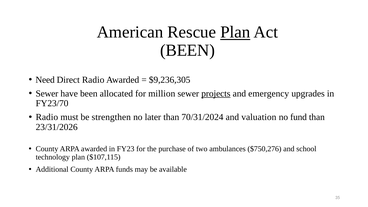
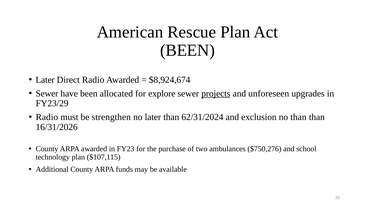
Plan underline: present -> none (235, 32)
Need: Need -> Later (45, 80)
$9,236,305: $9,236,305 -> $8,924,674 (170, 80)
million: million -> explore (162, 93)
emergency: emergency -> unforeseen (269, 93)
FY23/70: FY23/70 -> FY23/29 (52, 103)
70/31/2024: 70/31/2024 -> 62/31/2024 (202, 117)
valuation: valuation -> exclusion (259, 117)
no fund: fund -> than (298, 117)
23/31/2026: 23/31/2026 -> 16/31/2026 (57, 127)
